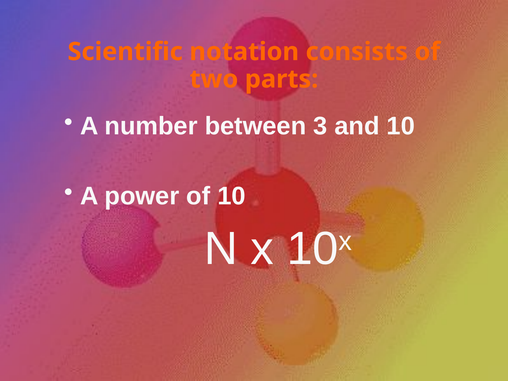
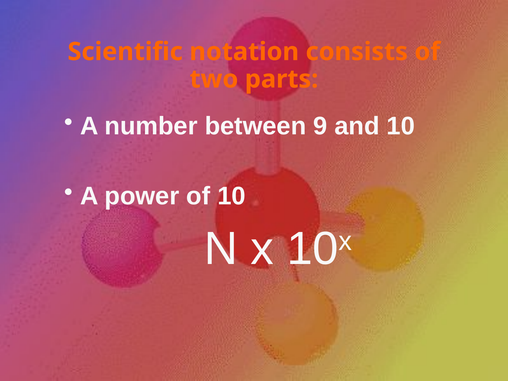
3: 3 -> 9 (320, 126)
